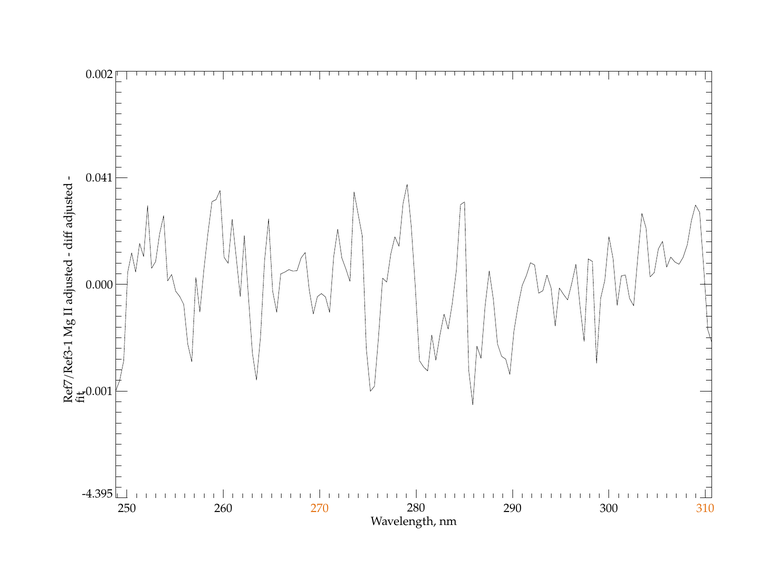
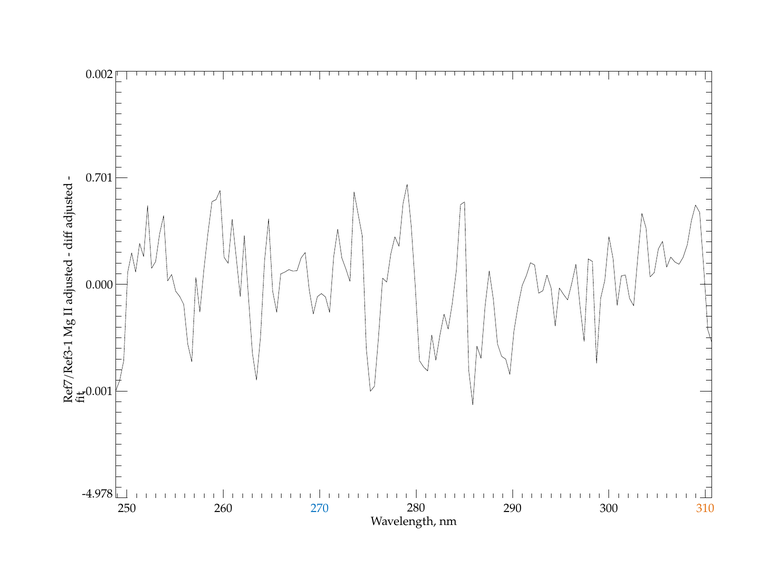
0.041: 0.041 -> 0.701 (99, 178)
-4.395: -4.395 -> -4.978 (97, 494)
270 colour: orange -> blue (320, 508)
